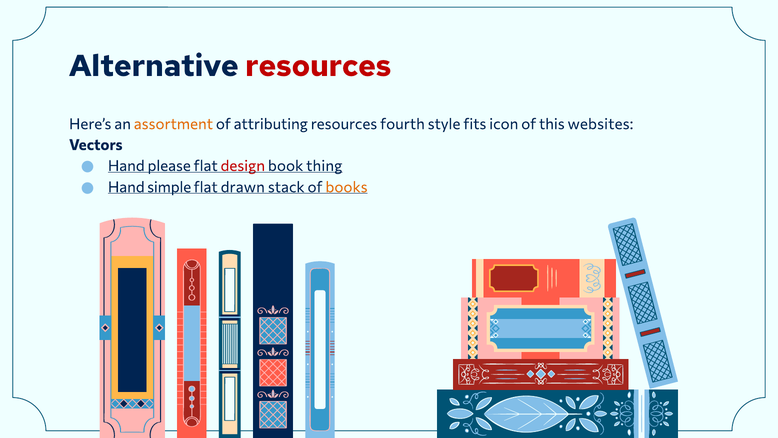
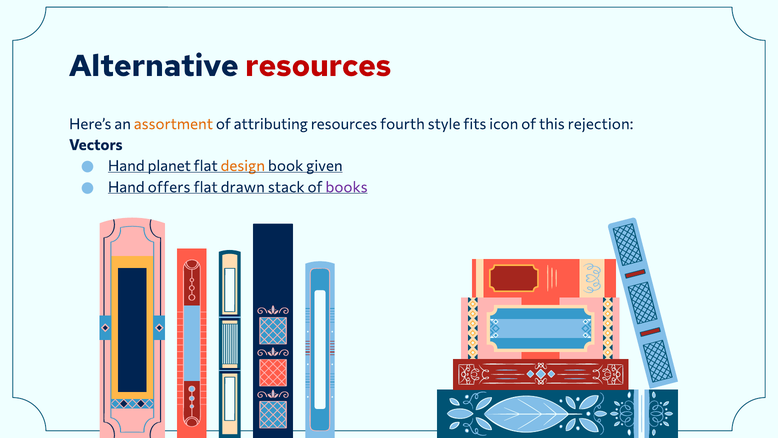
websites: websites -> rejection (600, 124)
please: please -> planet (169, 166)
design colour: red -> orange (243, 166)
thing: thing -> given (324, 166)
simple: simple -> offers (169, 187)
books colour: orange -> purple (346, 187)
